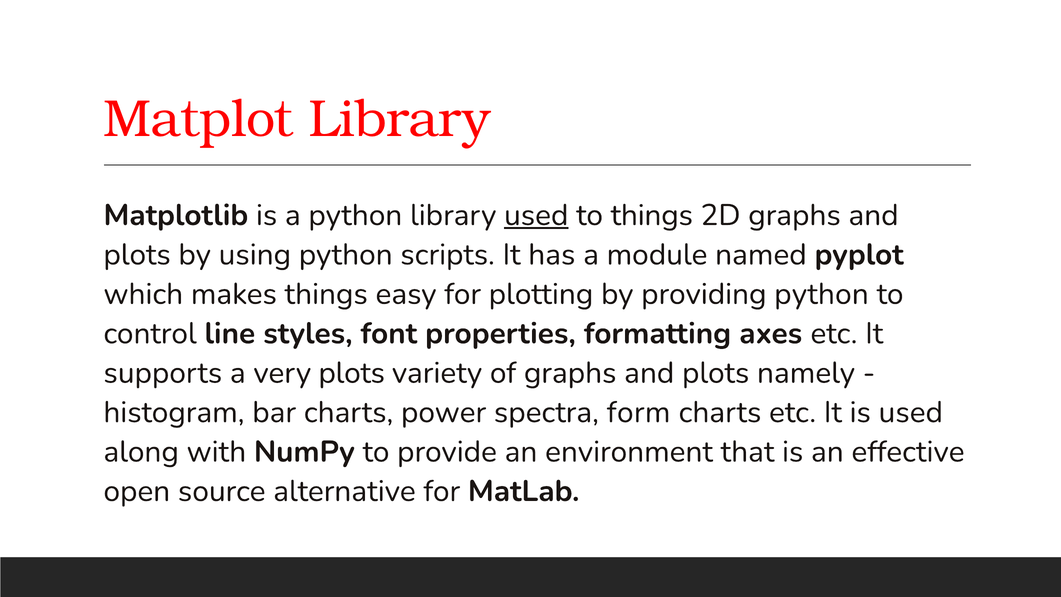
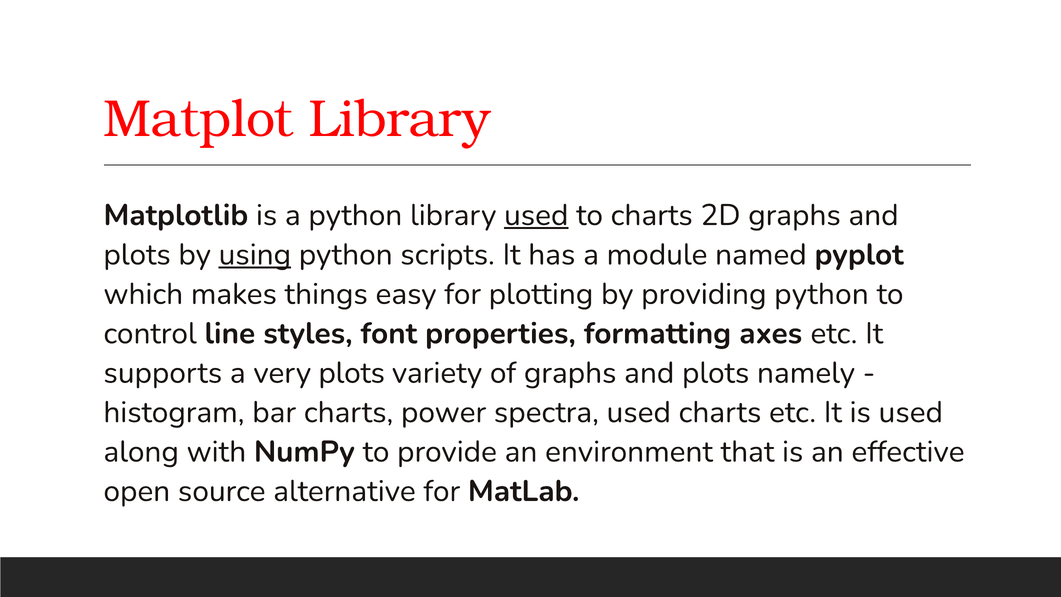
to things: things -> charts (652, 215)
using underline: none -> present (255, 254)
spectra form: form -> used (639, 412)
